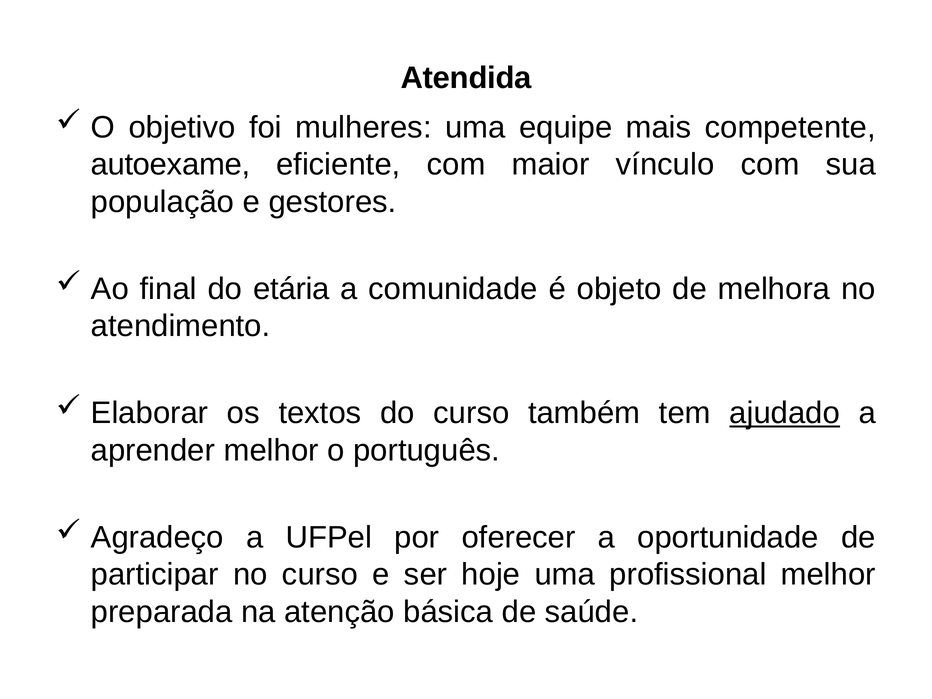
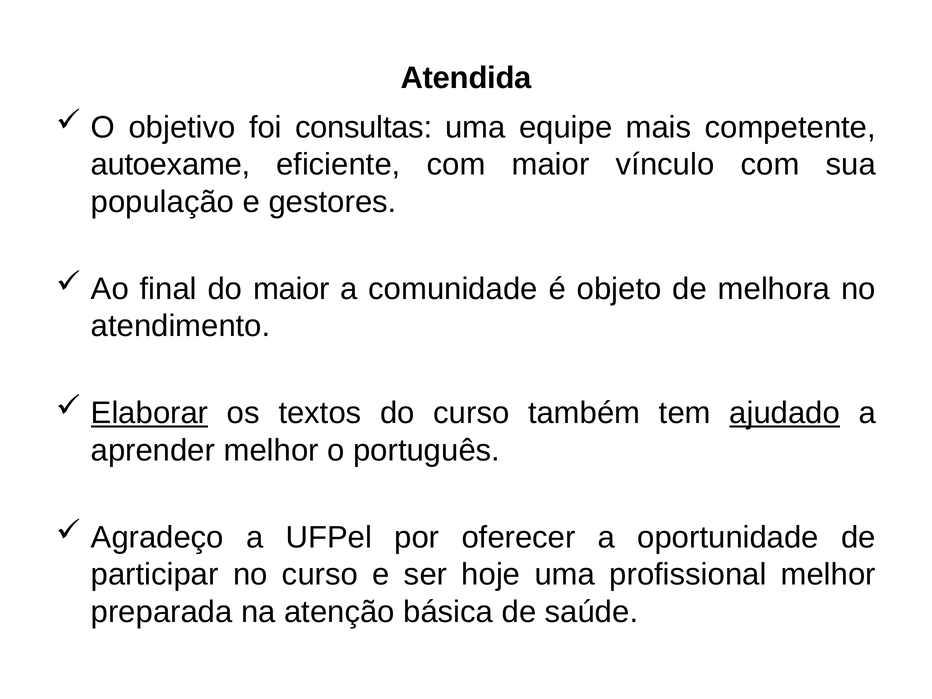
mulheres: mulheres -> consultas (364, 127)
do etária: etária -> maior (291, 289)
Elaborar underline: none -> present (150, 413)
